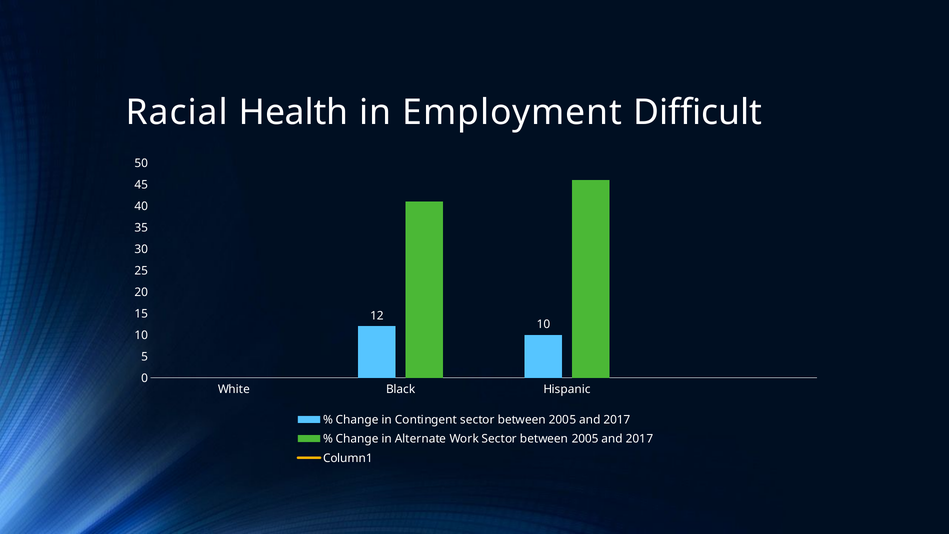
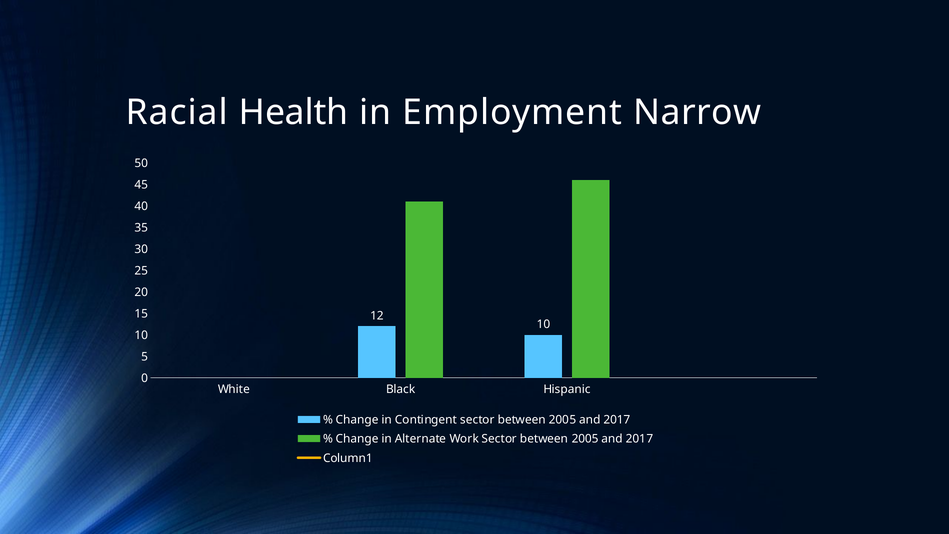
Difficult: Difficult -> Narrow (697, 112)
